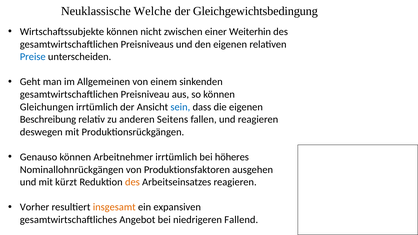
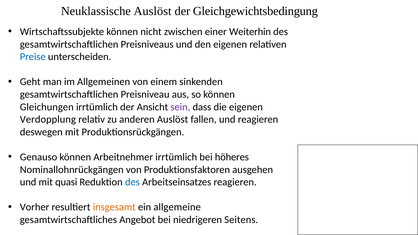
Neuklassische Welche: Welche -> Auslöst (153, 11)
sein colour: blue -> purple (180, 107)
Beschreibung: Beschreibung -> Verdopplung (48, 120)
anderen Seitens: Seitens -> Auslöst (173, 120)
kürzt: kürzt -> quasi (66, 182)
des colour: orange -> blue (132, 182)
expansiven: expansiven -> allgemeine (177, 207)
Fallend: Fallend -> Seitens (241, 220)
